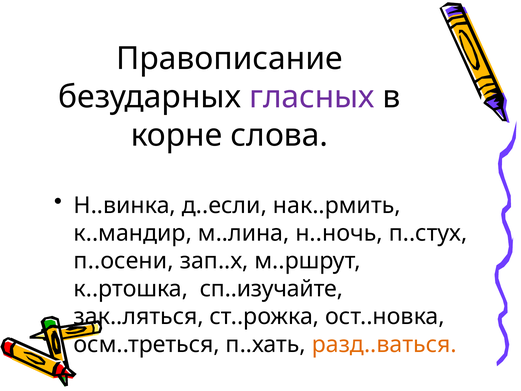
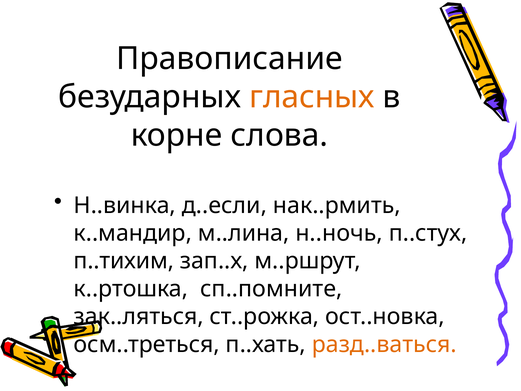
гласных colour: purple -> orange (312, 97)
п..осени: п..осени -> п..тихим (124, 261)
сп..изучайте: сп..изучайте -> сп..помните (271, 289)
